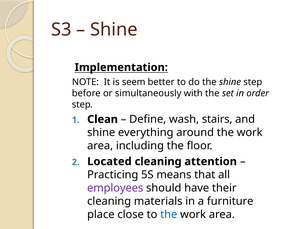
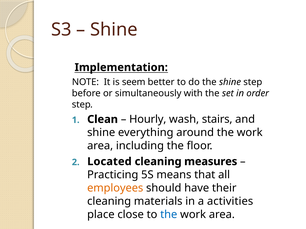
Define: Define -> Hourly (148, 120)
attention: attention -> measures (211, 162)
employees colour: purple -> orange (115, 188)
furniture: furniture -> activities (230, 202)
